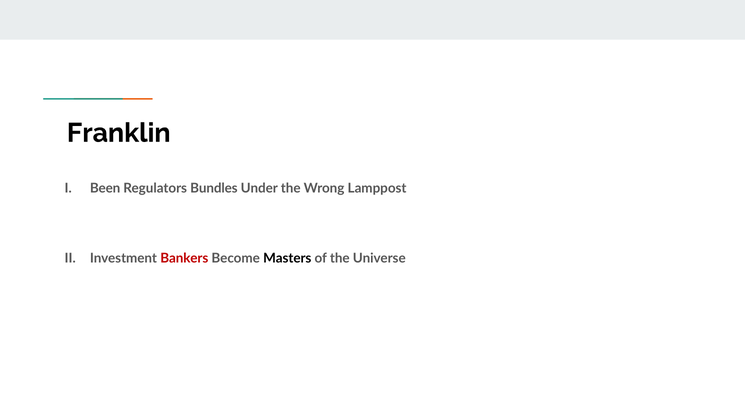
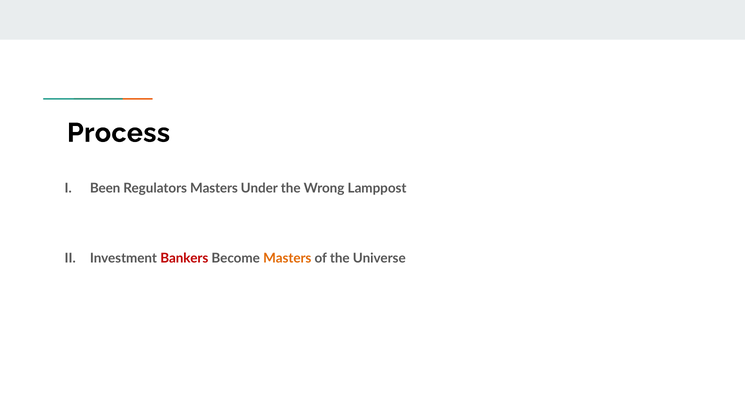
Franklin: Franklin -> Process (119, 133)
Regulators Bundles: Bundles -> Masters (214, 188)
Masters colour: black -> orange (287, 258)
